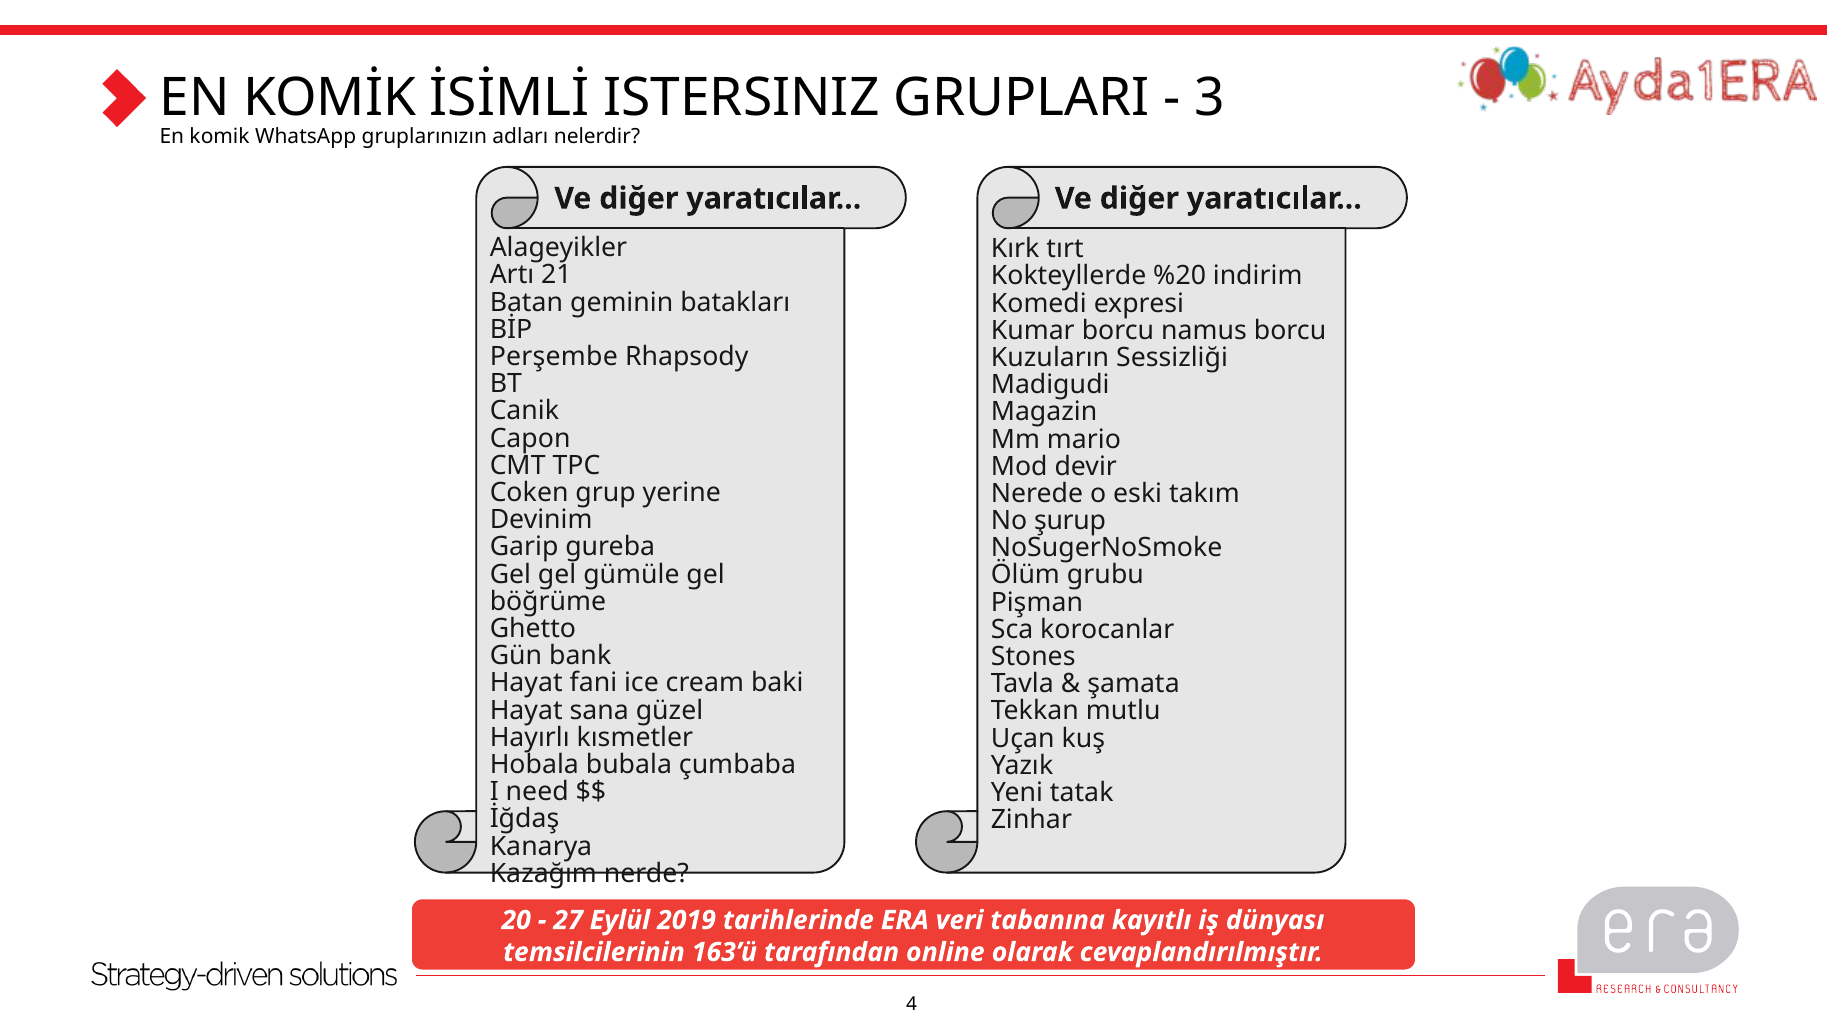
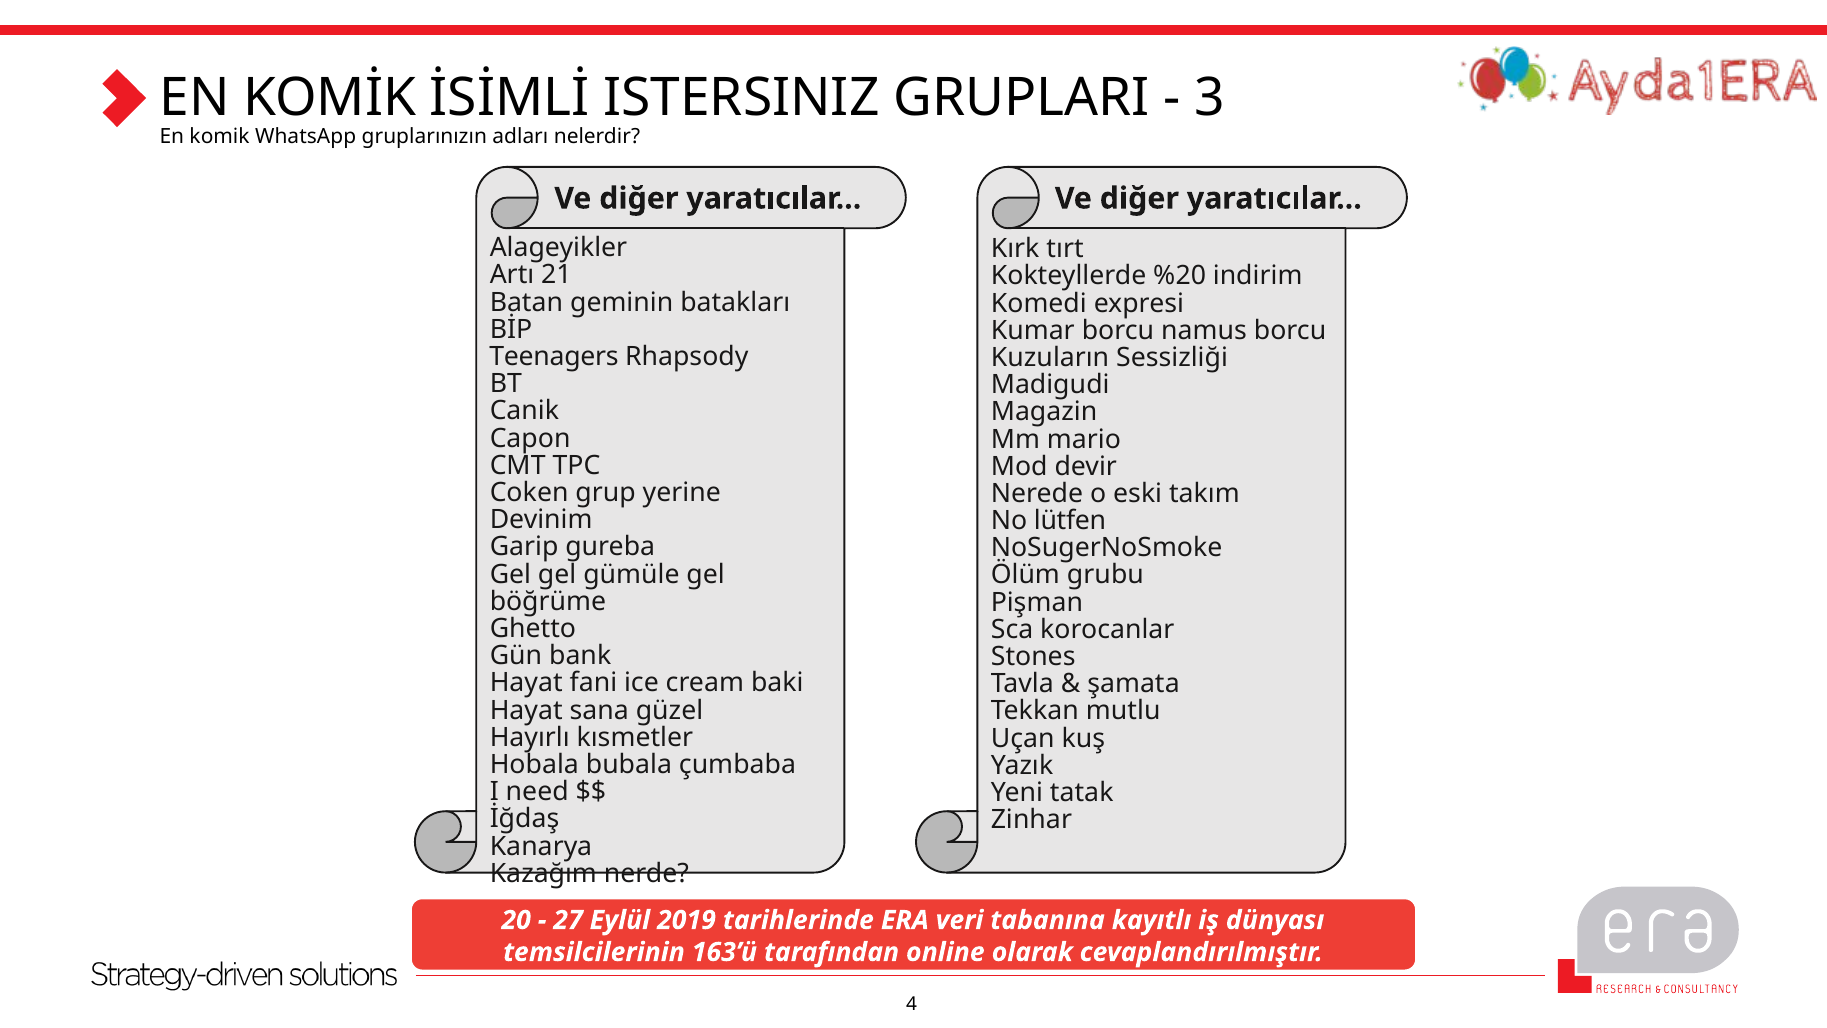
Perşembe: Perşembe -> Teenagers (554, 357)
şurup: şurup -> lütfen (1070, 521)
